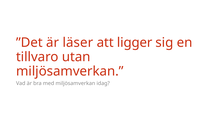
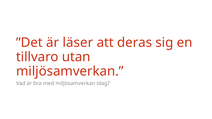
ligger: ligger -> deras (135, 43)
